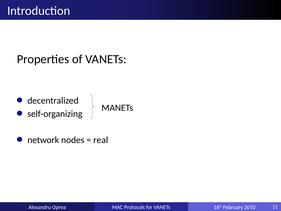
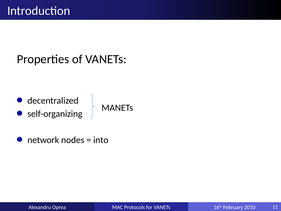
real: real -> into (101, 140)
